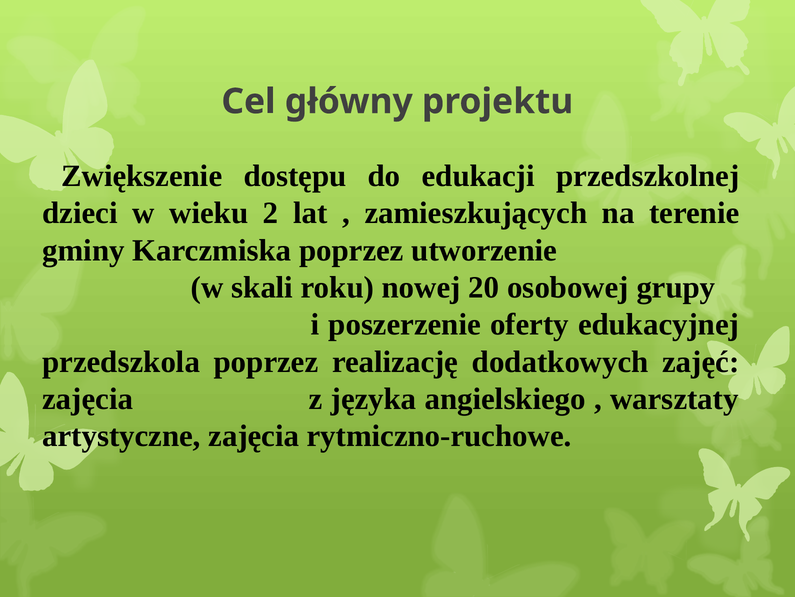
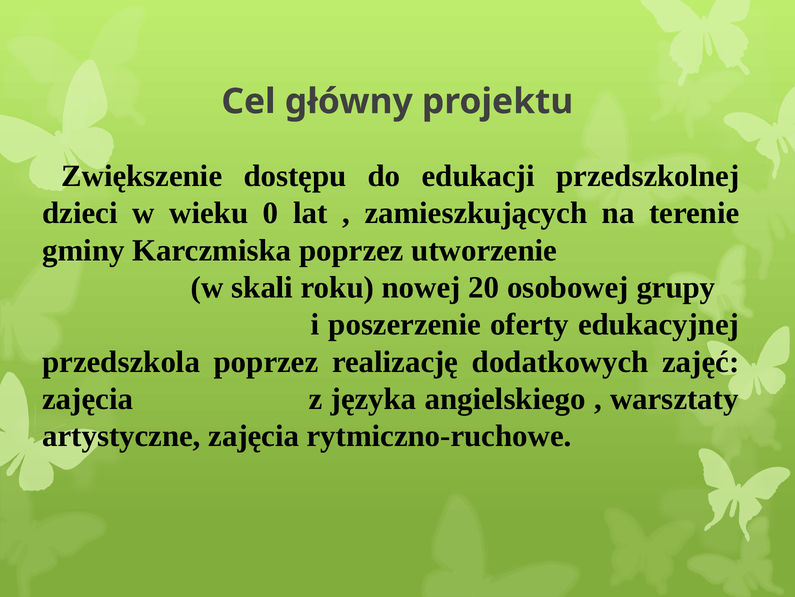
2: 2 -> 0 (271, 213)
